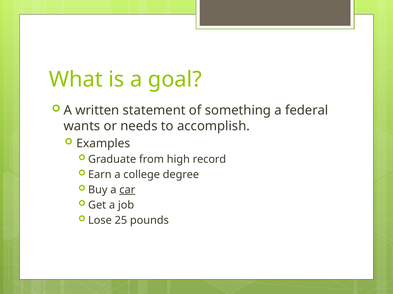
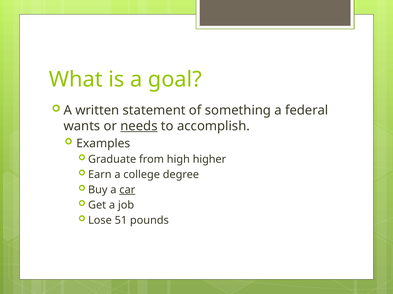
needs underline: none -> present (139, 126)
record: record -> higher (209, 160)
25: 25 -> 51 (121, 221)
